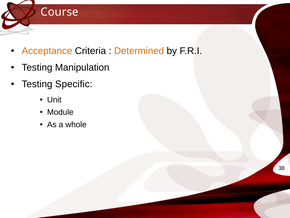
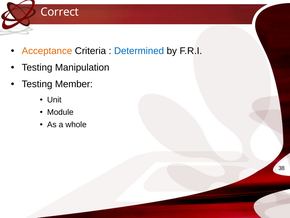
Course: Course -> Correct (60, 12)
Determined colour: orange -> blue (139, 51)
Specific: Specific -> Member (74, 84)
